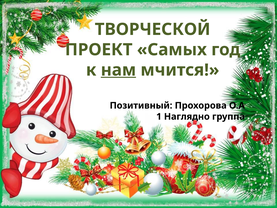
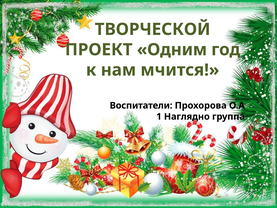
Самых: Самых -> Одним (172, 50)
нам underline: present -> none (118, 70)
Позитивный: Позитивный -> Воспитатели (141, 105)
